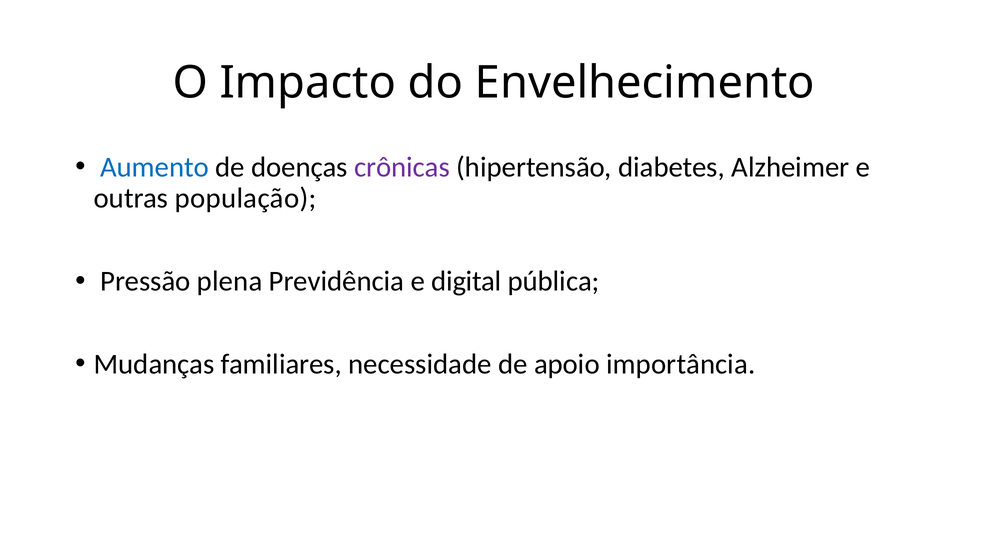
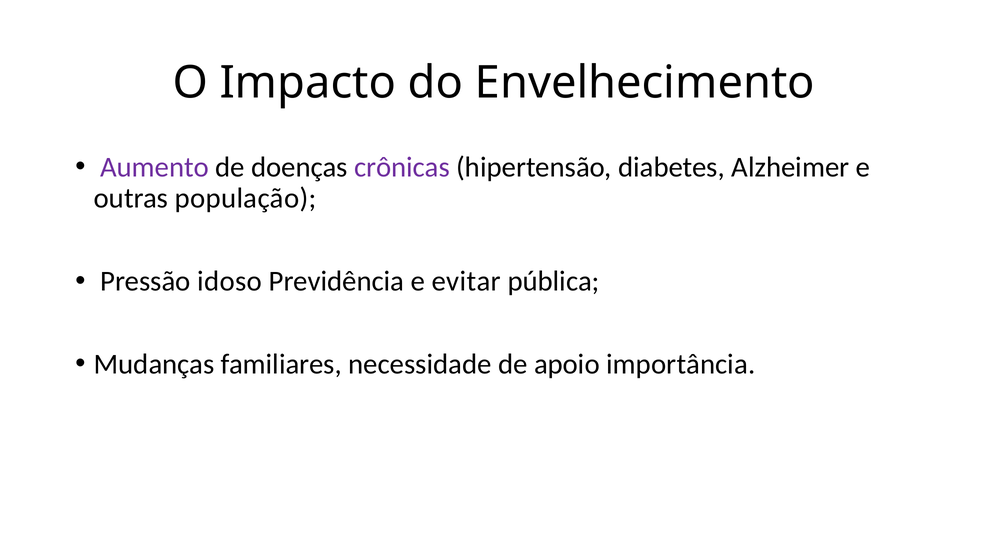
Aumento colour: blue -> purple (155, 167)
plena: plena -> idoso (230, 281)
digital: digital -> evitar (466, 281)
